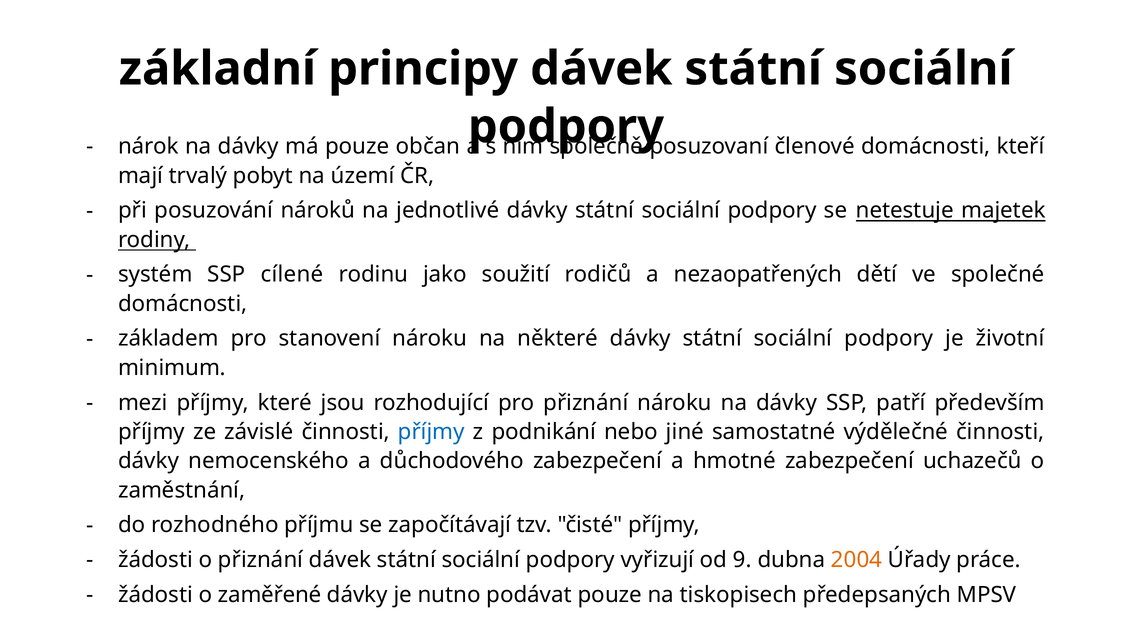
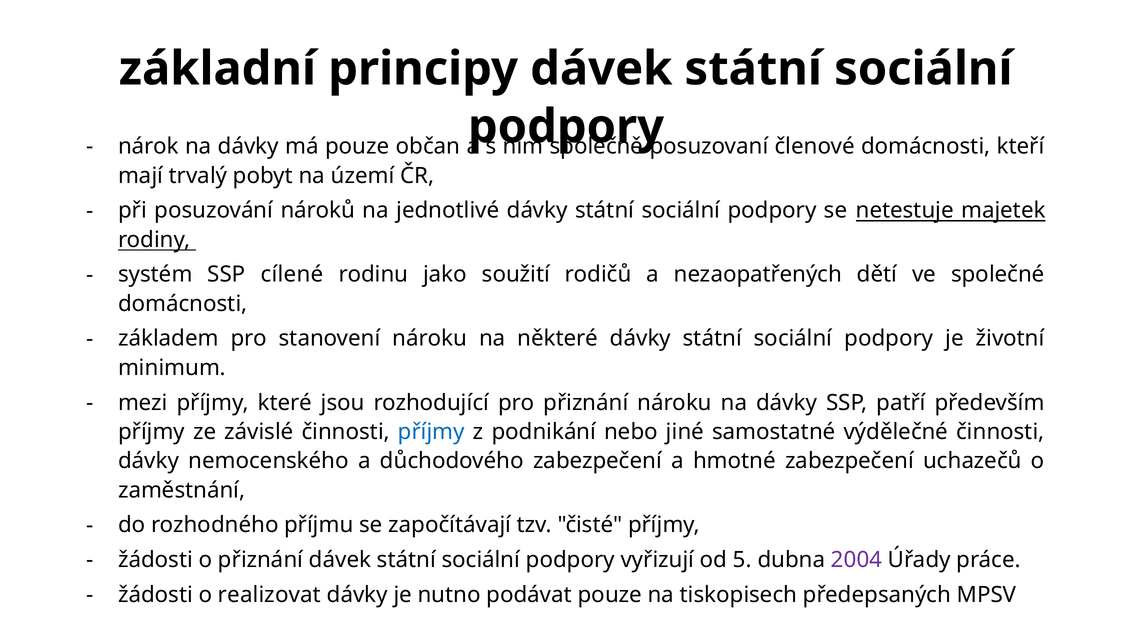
9: 9 -> 5 (742, 560)
2004 colour: orange -> purple (857, 560)
zaměřené: zaměřené -> realizovat (269, 594)
